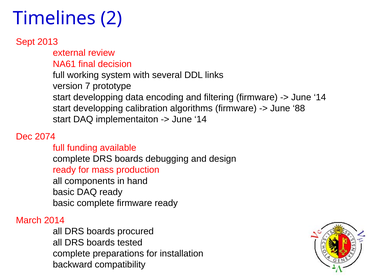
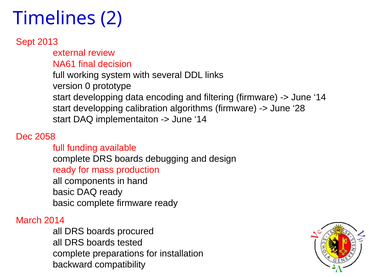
7: 7 -> 0 (88, 86)
88: 88 -> 28 (299, 108)
2074: 2074 -> 2058 (45, 137)
